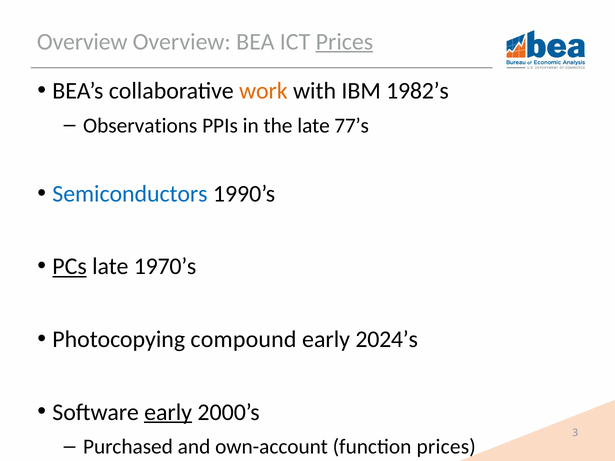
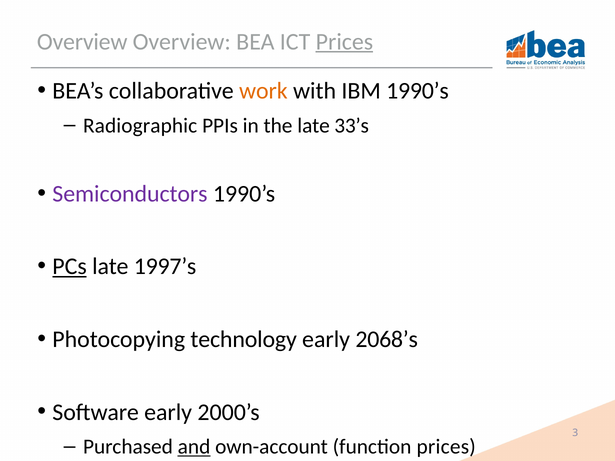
IBM 1982’s: 1982’s -> 1990’s (417, 91)
Observations: Observations -> Radiographic (140, 126)
77’s: 77’s -> 33’s (352, 126)
Semiconductors colour: blue -> purple (130, 194)
1970’s: 1970’s -> 1997’s (165, 267)
compound: compound -> technology (244, 340)
2024’s: 2024’s -> 2068’s (387, 340)
early underline: present -> none (168, 412)
and underline: none -> present (194, 447)
